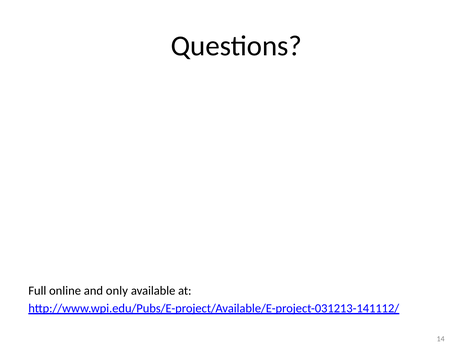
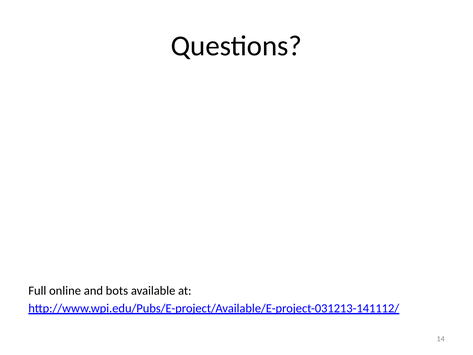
only: only -> bots (117, 291)
